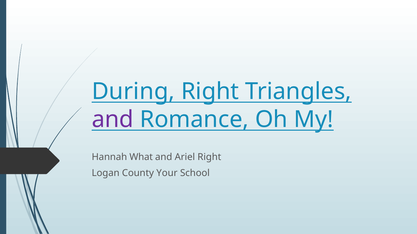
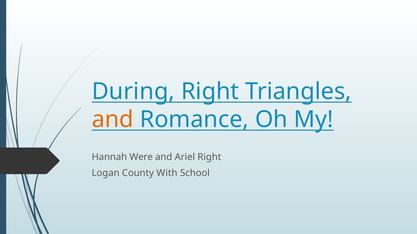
and colour: purple -> orange (113, 120)
What: What -> Were (141, 158)
Your: Your -> With (167, 173)
